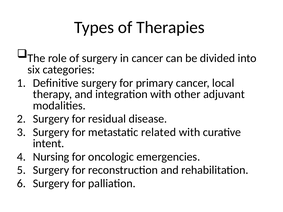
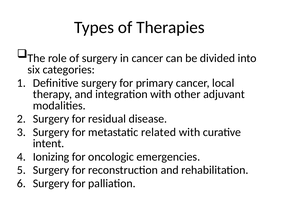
Nursing: Nursing -> Ionizing (51, 157)
